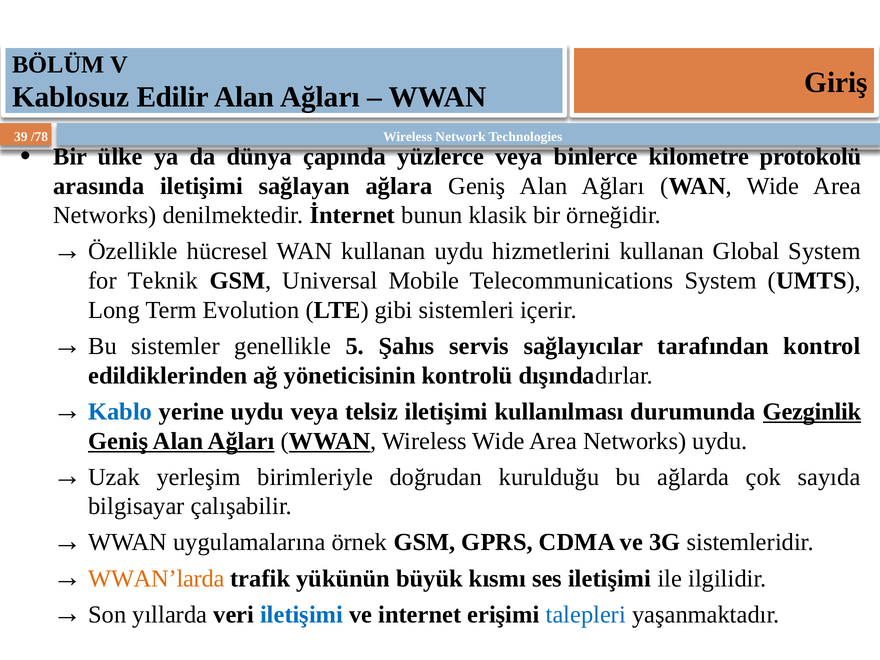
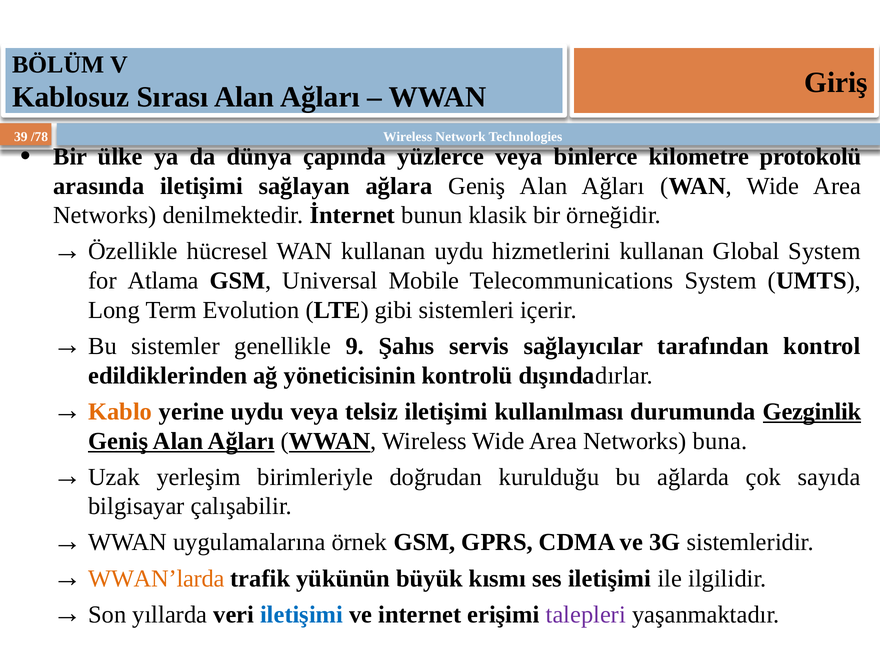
Edilir: Edilir -> Sırası (172, 97)
Teknik: Teknik -> Atlama (163, 281)
5: 5 -> 9 (355, 346)
Kablo colour: blue -> orange (120, 412)
Networks uydu: uydu -> buna (720, 441)
talepleri colour: blue -> purple (586, 615)
